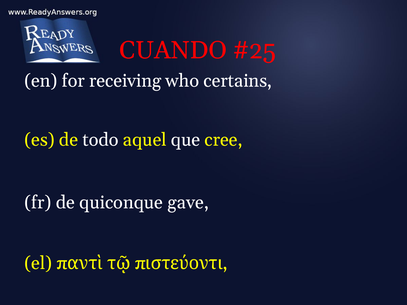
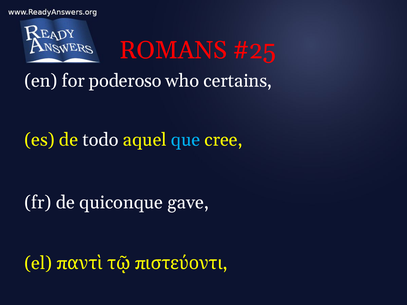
CUANDO: CUANDO -> ROMANS (173, 50)
receiving: receiving -> poderoso (125, 81)
que colour: white -> light blue (186, 140)
